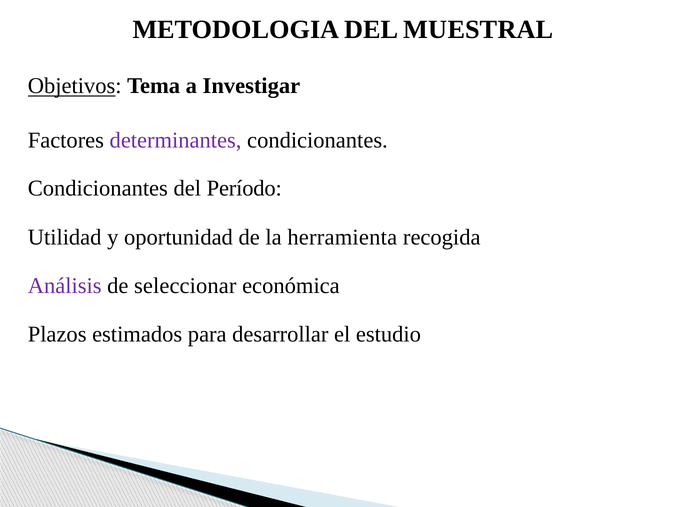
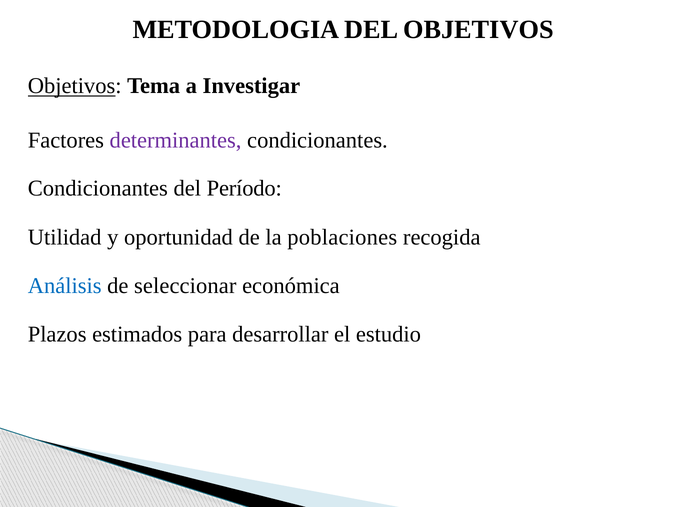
DEL MUESTRAL: MUESTRAL -> OBJETIVOS (479, 30)
herramienta: herramienta -> poblaciones (342, 237)
Análisis colour: purple -> blue (65, 286)
